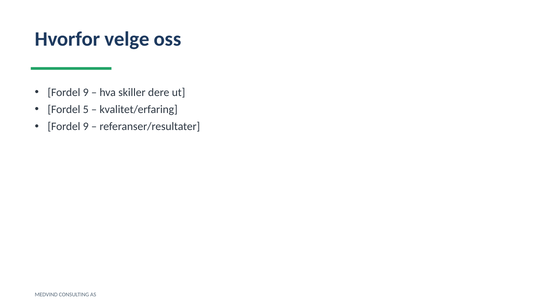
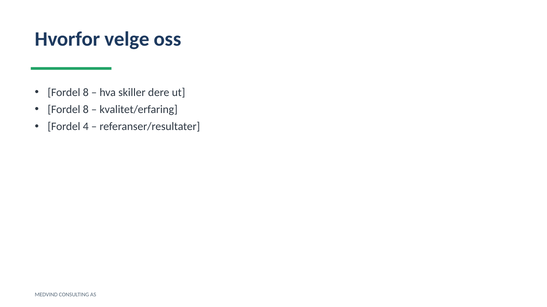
9: 9 -> 8 (86, 93)
5: 5 -> 8 (86, 110)
9: 9 -> 4 (86, 127)
